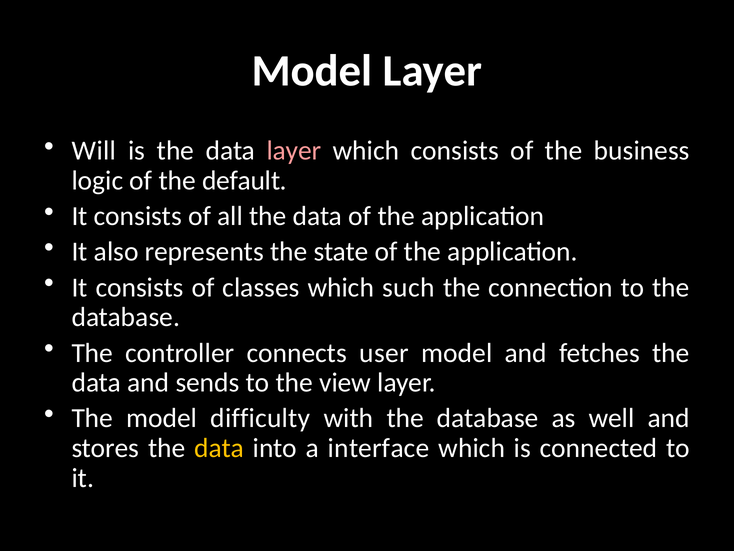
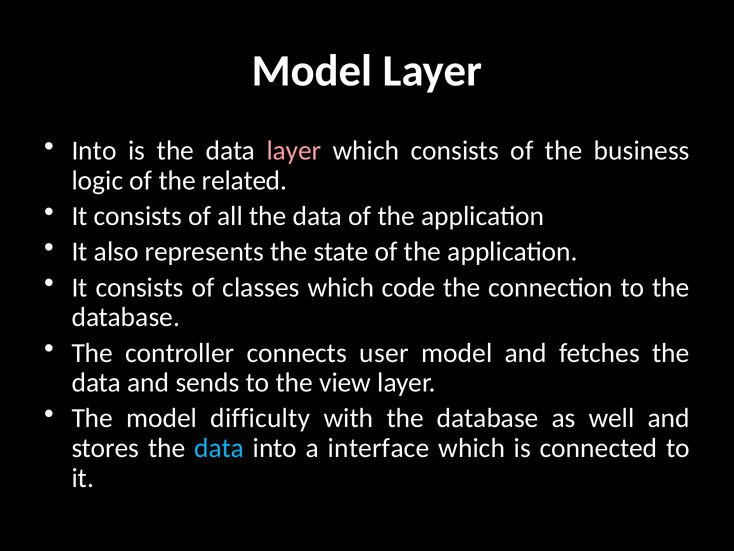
Will: Will -> Into (94, 151)
default: default -> related (245, 180)
such: such -> code (409, 287)
data colour: yellow -> light blue (219, 448)
